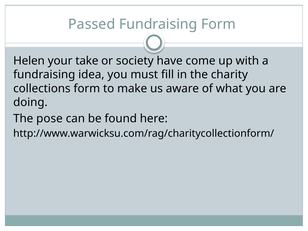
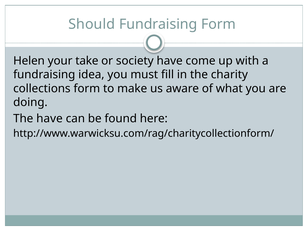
Passed: Passed -> Should (92, 24)
The pose: pose -> have (49, 119)
